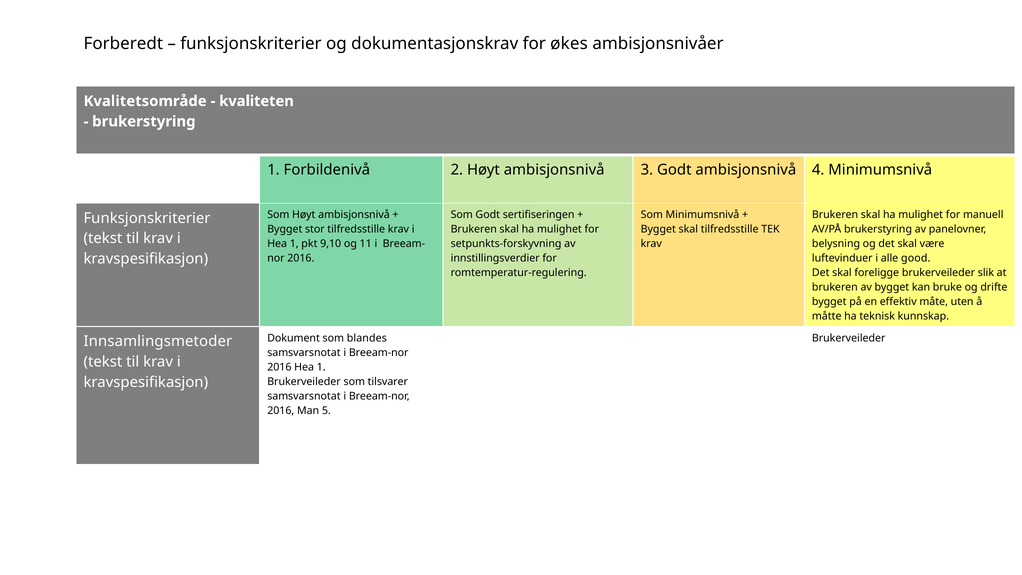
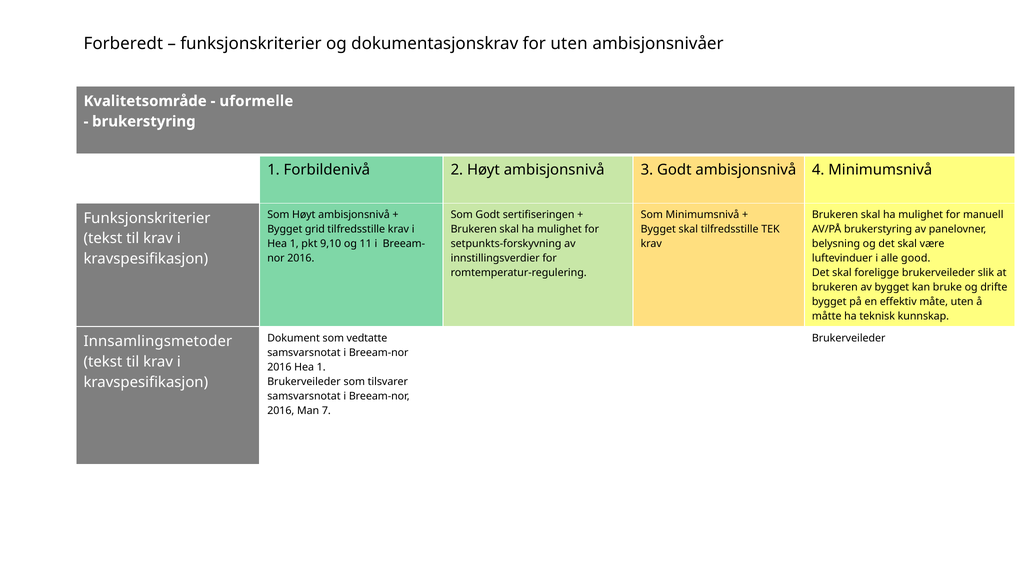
for økes: økes -> uten (569, 44)
kvaliteten: kvaliteten -> uformelle (256, 101)
stor: stor -> grid (315, 229)
blandes: blandes -> vedtatte (367, 338)
5: 5 -> 7 (326, 410)
